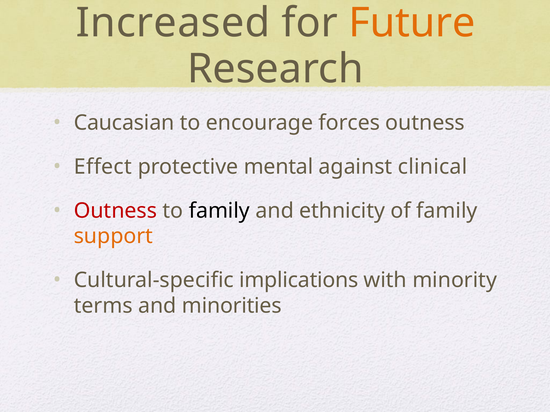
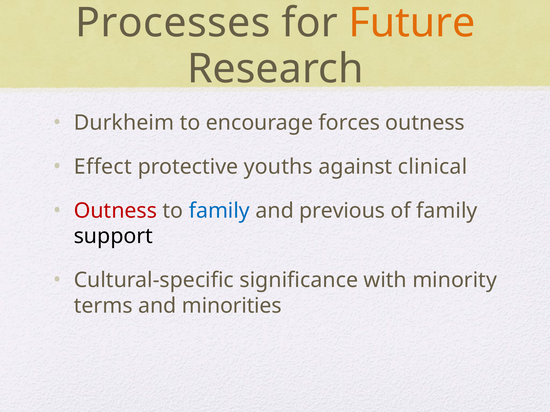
Increased: Increased -> Processes (173, 23)
Caucasian: Caucasian -> Durkheim (124, 123)
mental: mental -> youths (278, 167)
family colour: black -> blue (219, 211)
ethnicity: ethnicity -> previous (342, 211)
support colour: orange -> black (113, 237)
implications: implications -> significance (299, 280)
